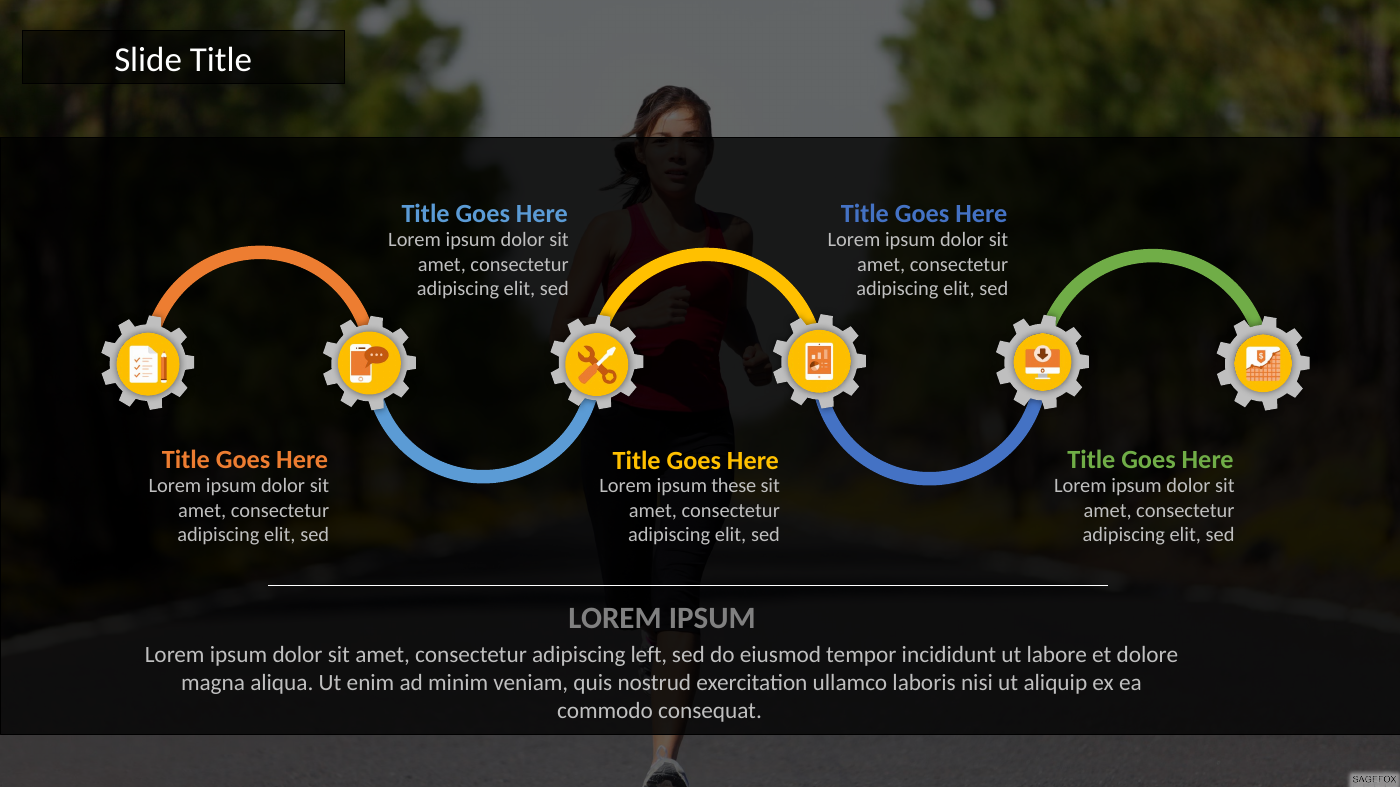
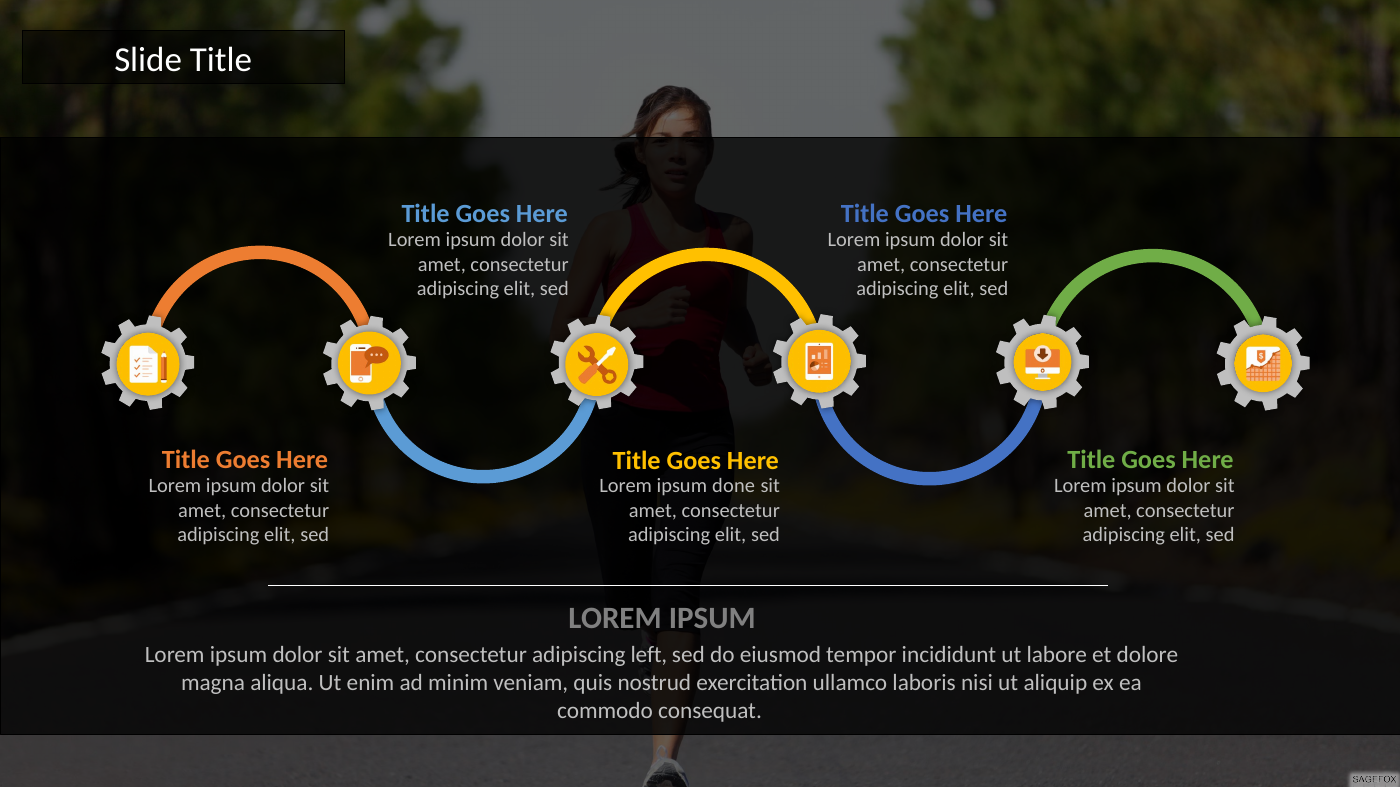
these: these -> done (734, 487)
